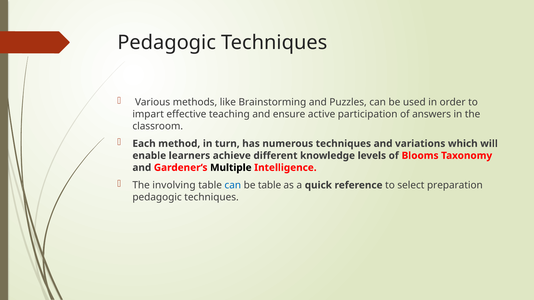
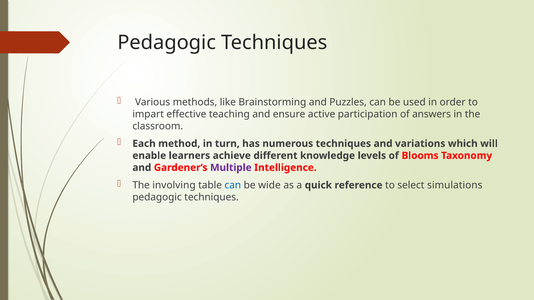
Multiple colour: black -> purple (231, 168)
be table: table -> wide (269, 185)
preparation: preparation -> simulations (455, 185)
